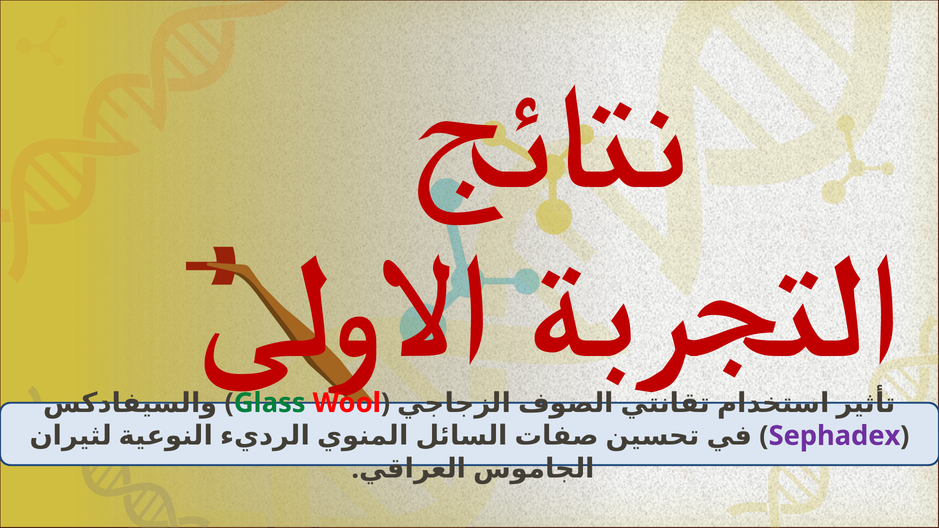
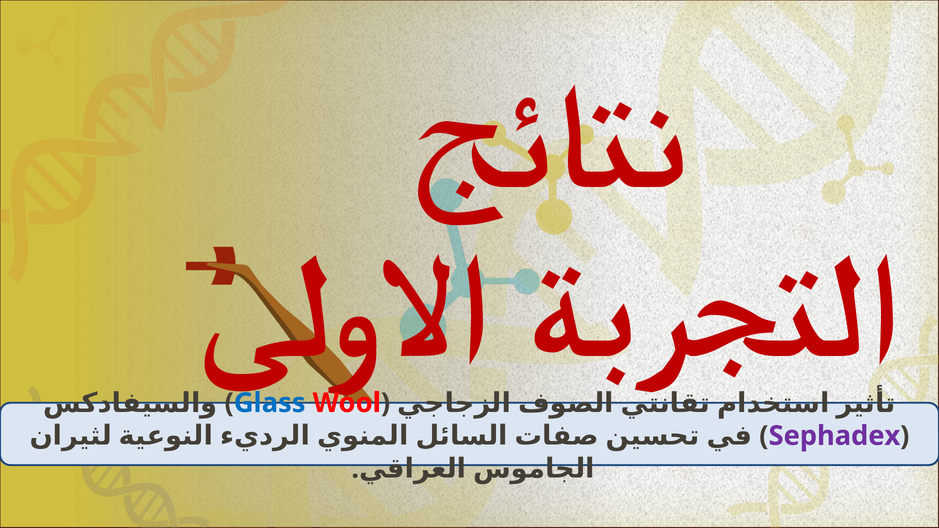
Glass colour: green -> blue (270, 403)
